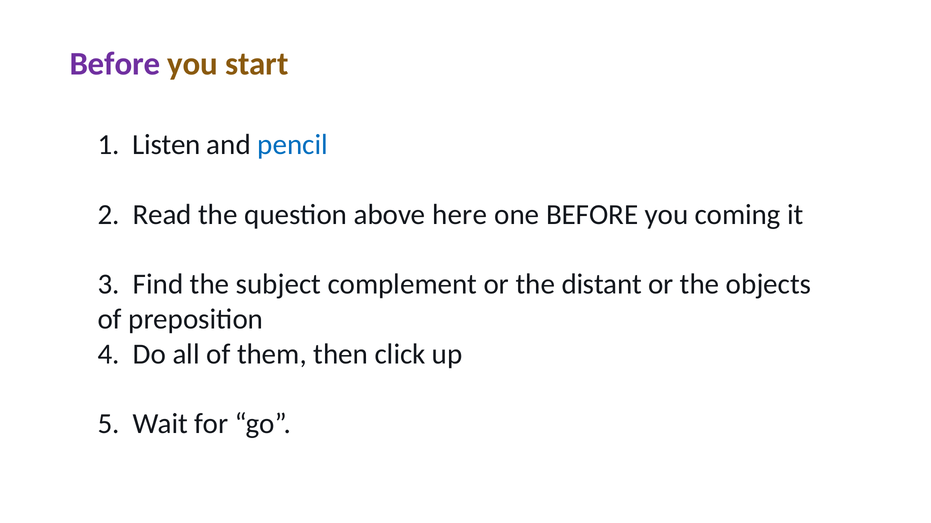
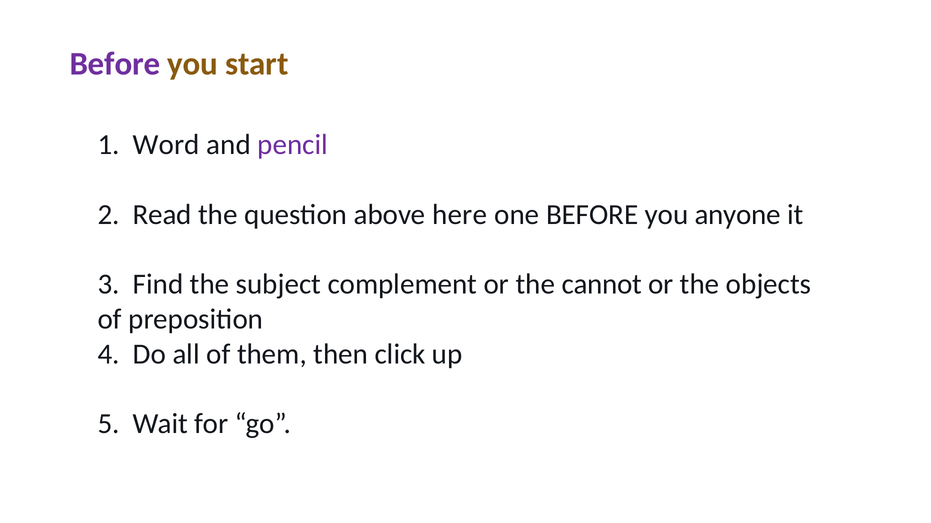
Listen: Listen -> Word (166, 145)
pencil colour: blue -> purple (293, 145)
coming: coming -> anyone (738, 215)
distant: distant -> cannot (602, 285)
